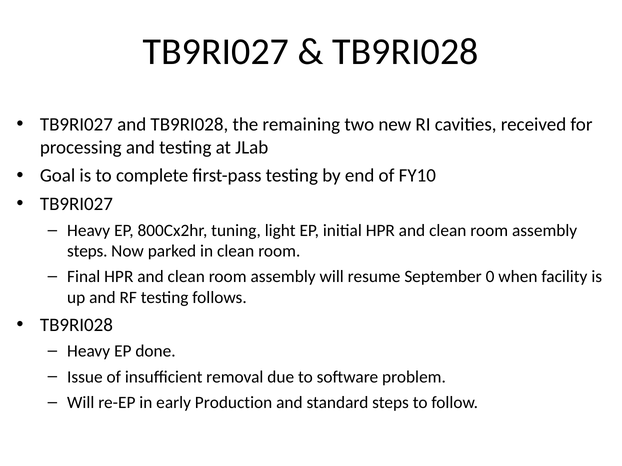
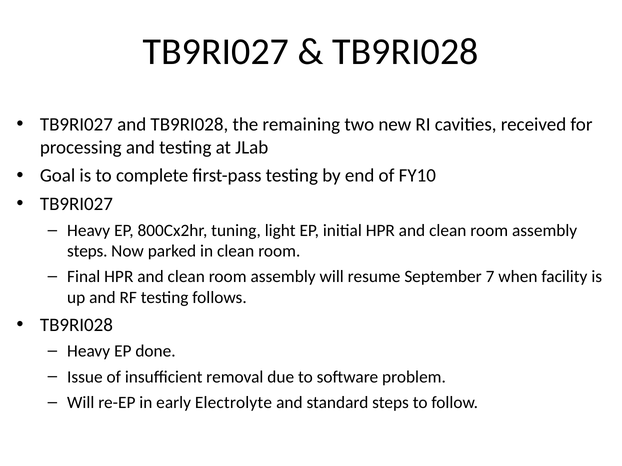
0: 0 -> 7 (490, 277)
Production: Production -> Electrolyte (233, 403)
